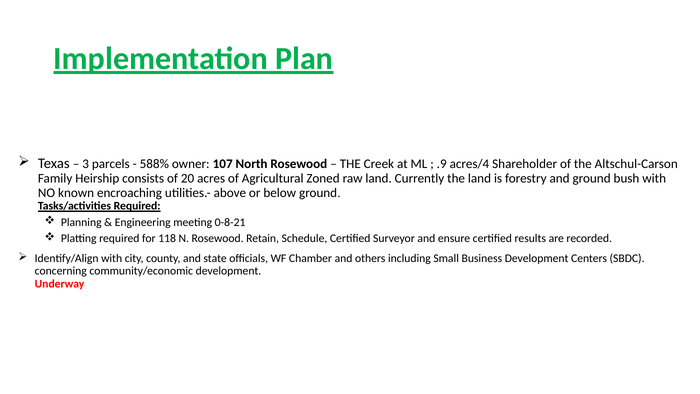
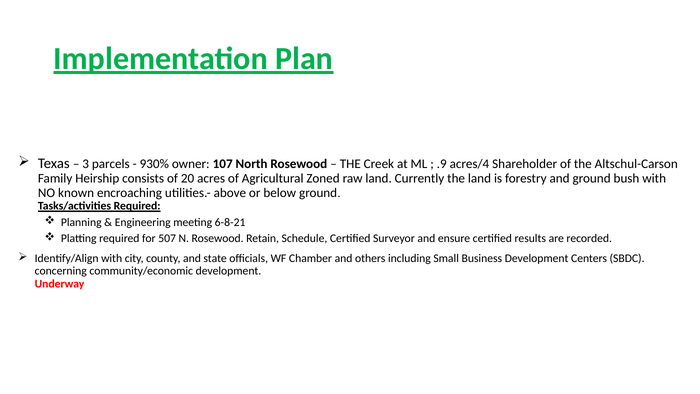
588%: 588% -> 930% (154, 164)
0-8-21: 0-8-21 -> 6-8-21 (230, 222)
118: 118 -> 507 (167, 238)
